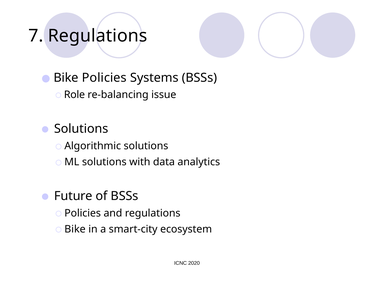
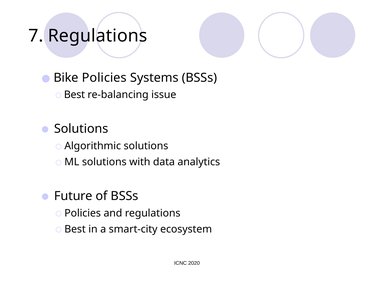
Role: Role -> Best (74, 95)
Bike: Bike -> Best (75, 229)
